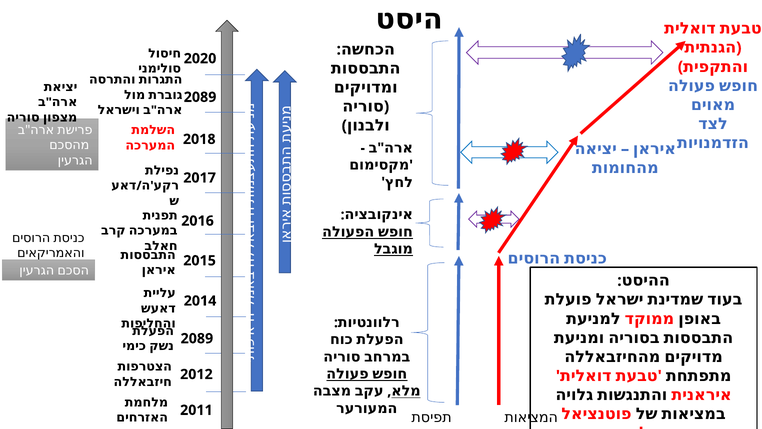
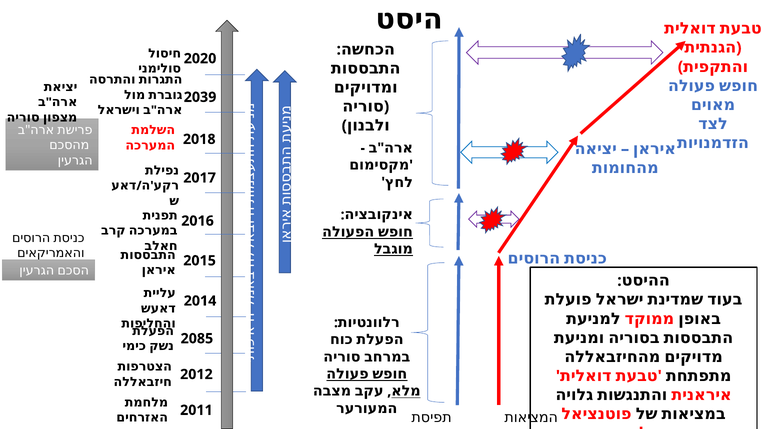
2089: 2089 -> 2039 (200, 97)
2089: 2089 -> 2085 (197, 338)
